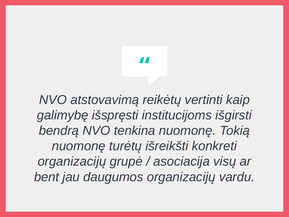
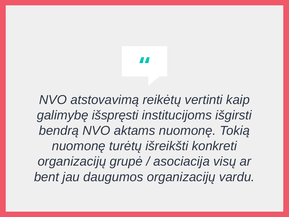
tenkina: tenkina -> aktams (135, 131)
